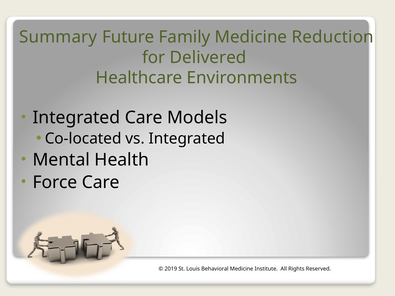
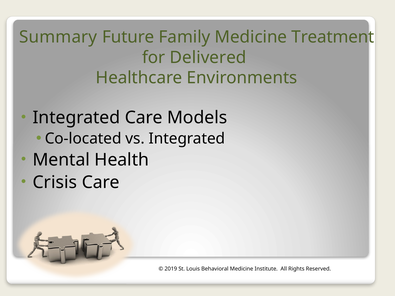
Reduction: Reduction -> Treatment (333, 37)
Force: Force -> Crisis (55, 182)
